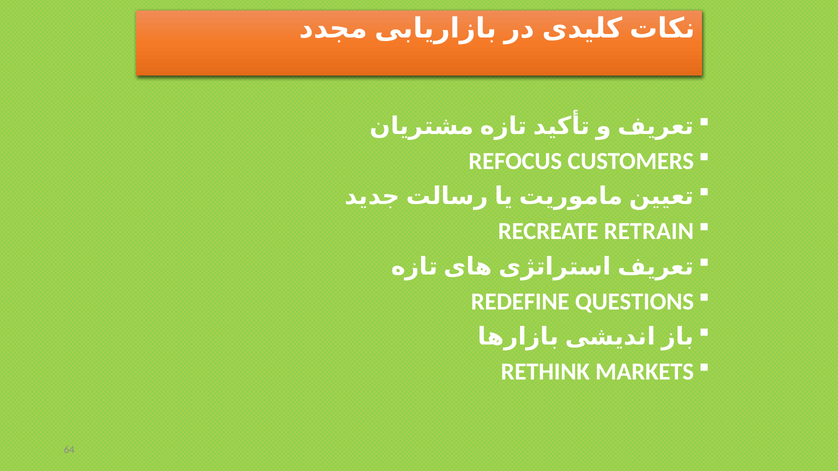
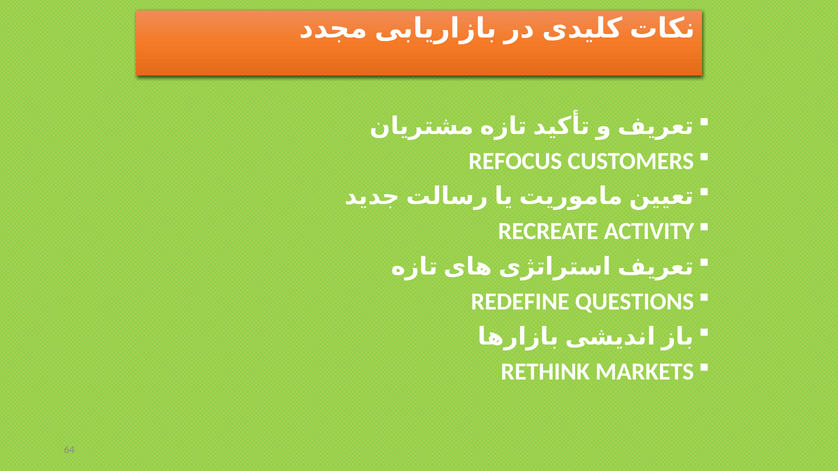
RETRAIN: RETRAIN -> ACTIVITY (649, 232)
